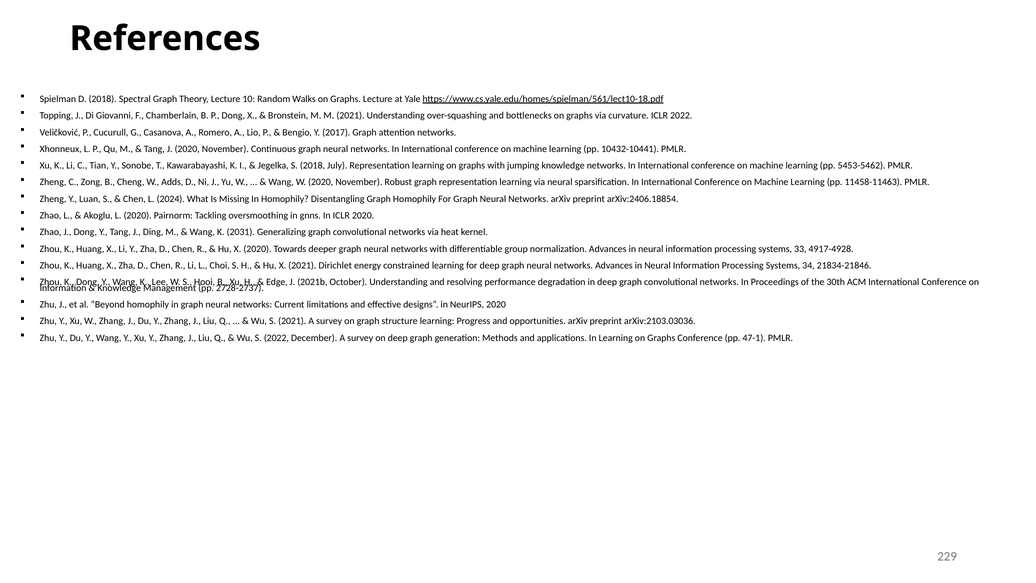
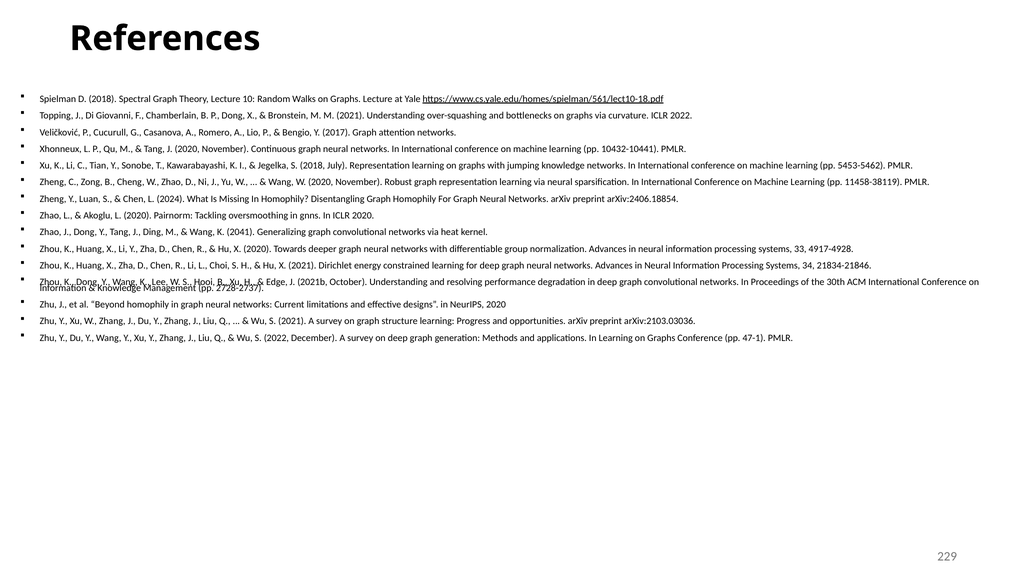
W Adds: Adds -> Zhao (172, 182)
11458-11463: 11458-11463 -> 11458-38119 (873, 182)
2031: 2031 -> 2041 (241, 232)
